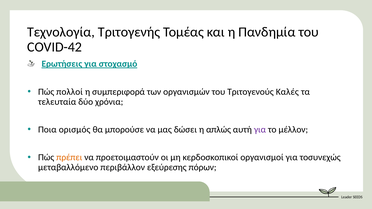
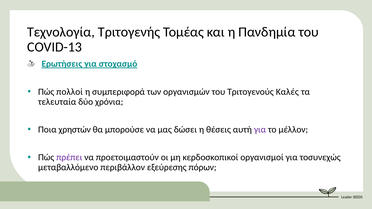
COVID-42: COVID-42 -> COVID-13 (55, 47)
ορισμός: ορισμός -> χρηστών (75, 130)
απλώς: απλώς -> θέσεις (218, 130)
πρέπει colour: orange -> purple (69, 158)
